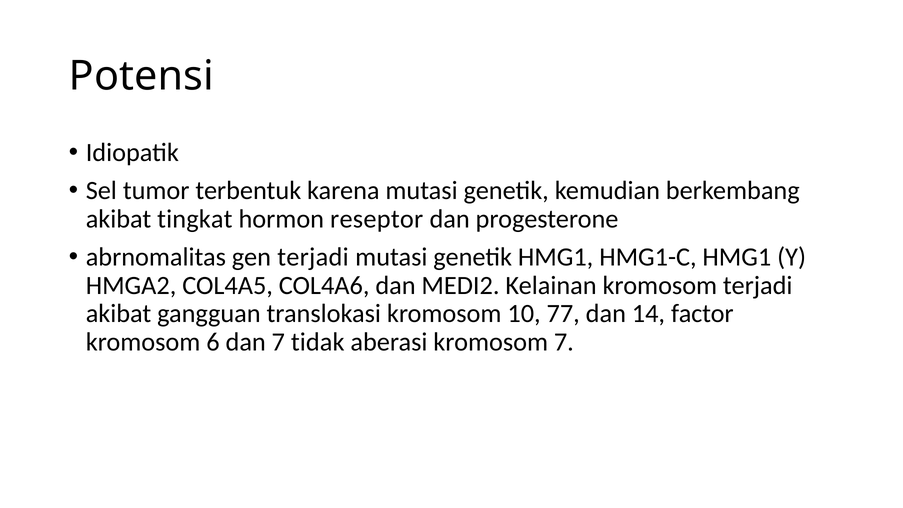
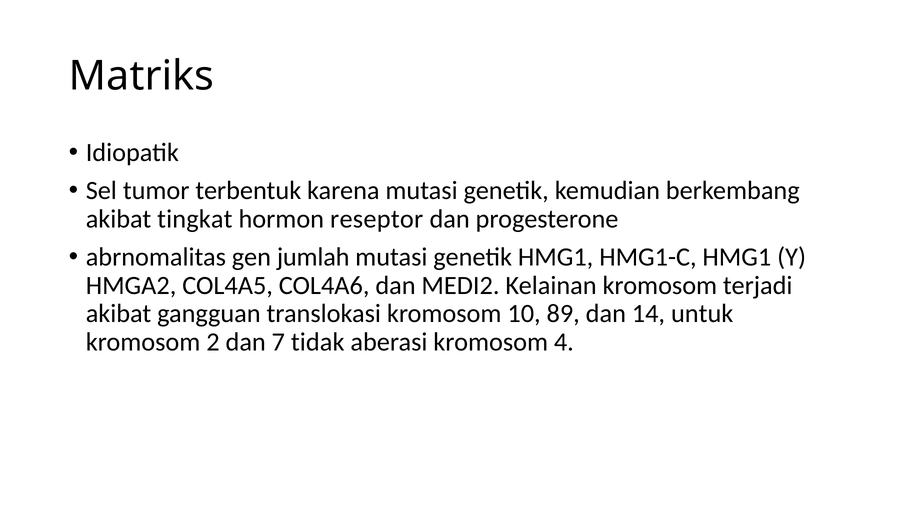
Potensi: Potensi -> Matriks (142, 76)
gen terjadi: terjadi -> jumlah (313, 257)
77: 77 -> 89 (563, 314)
factor: factor -> untuk (702, 314)
6: 6 -> 2 (213, 342)
kromosom 7: 7 -> 4 (564, 342)
